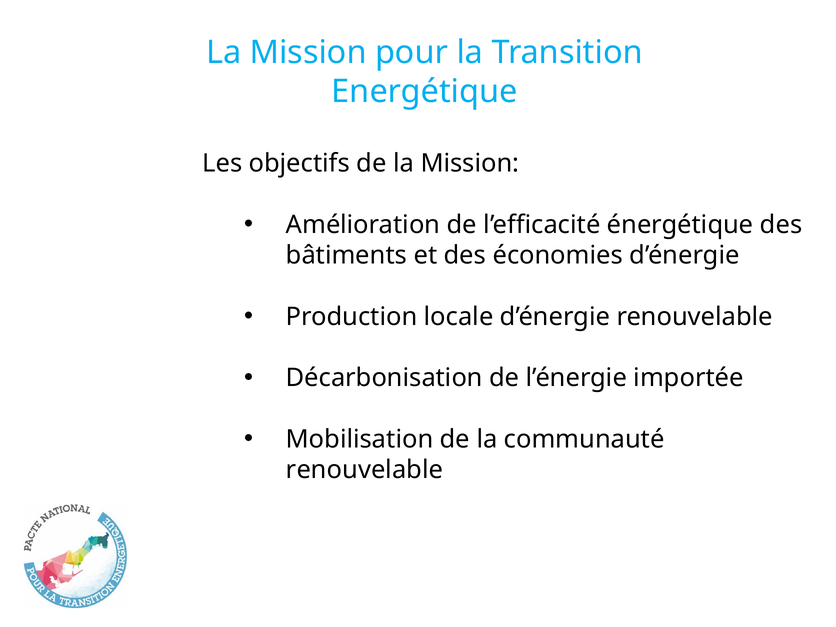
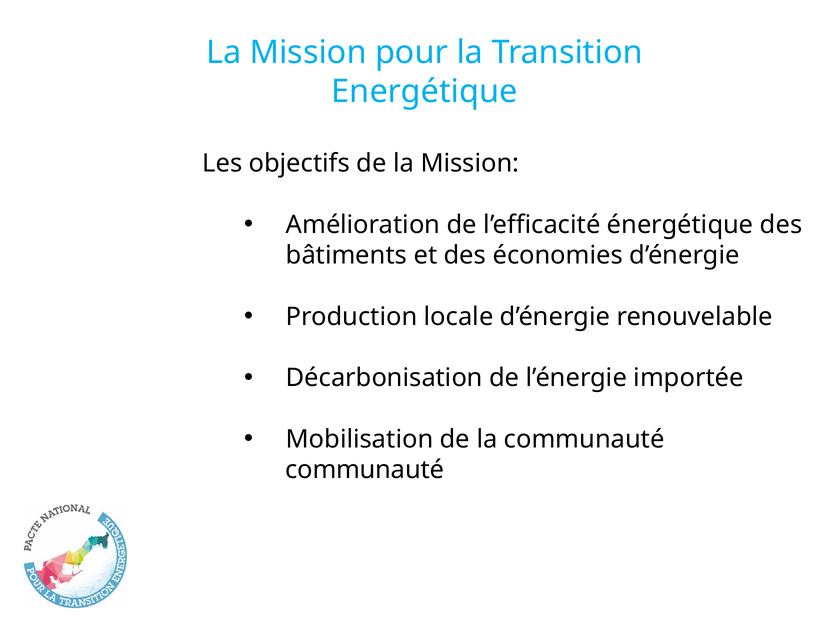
renouvelable: renouvelable -> communauté (365, 470)
